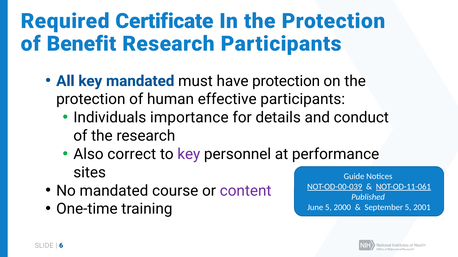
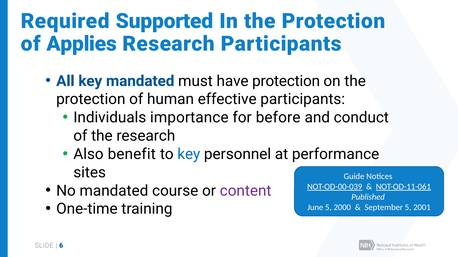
Certificate: Certificate -> Supported (165, 21)
Benefit: Benefit -> Applies (82, 44)
details: details -> before (278, 118)
correct: correct -> benefit (132, 154)
key colour: purple -> blue (189, 154)
